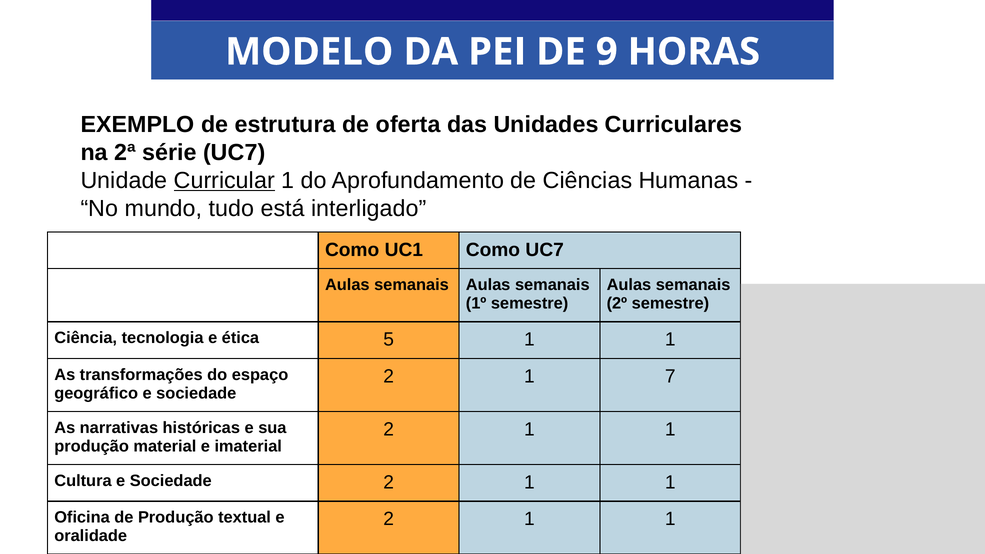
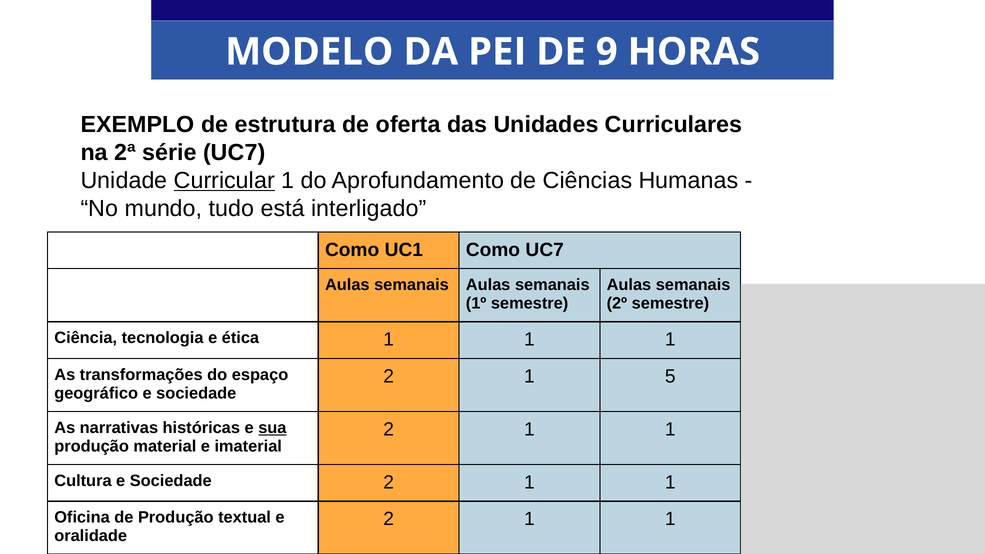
ética 5: 5 -> 1 (389, 340)
7: 7 -> 5 (670, 376)
sua underline: none -> present (272, 428)
